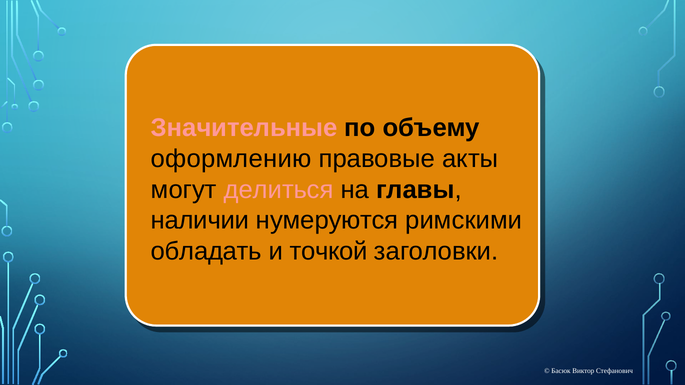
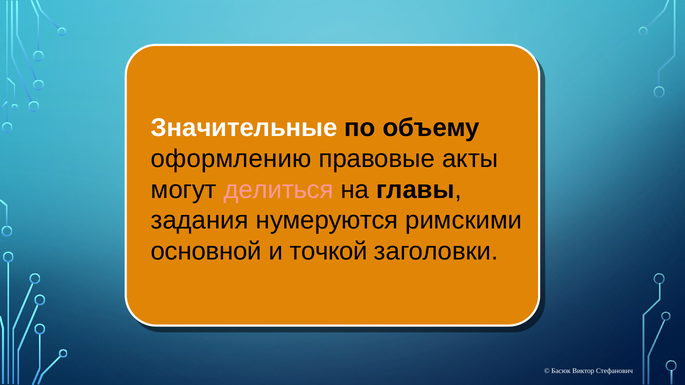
Значительные colour: pink -> white (244, 128)
наличии: наличии -> задания (200, 221)
обладать: обладать -> основной (206, 251)
